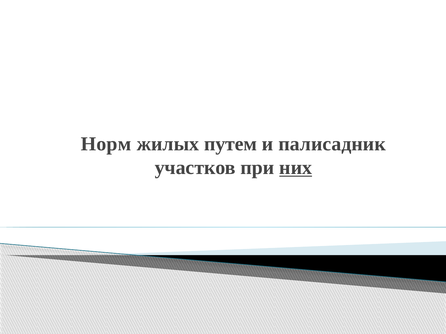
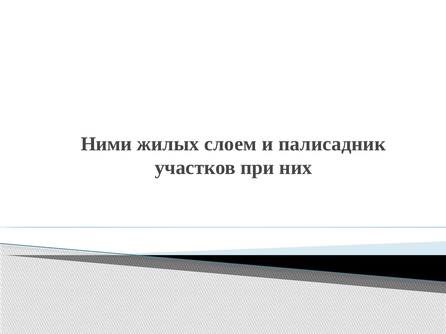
Норм: Норм -> Ними (106, 144)
путем: путем -> слоем (230, 144)
них underline: present -> none (296, 168)
